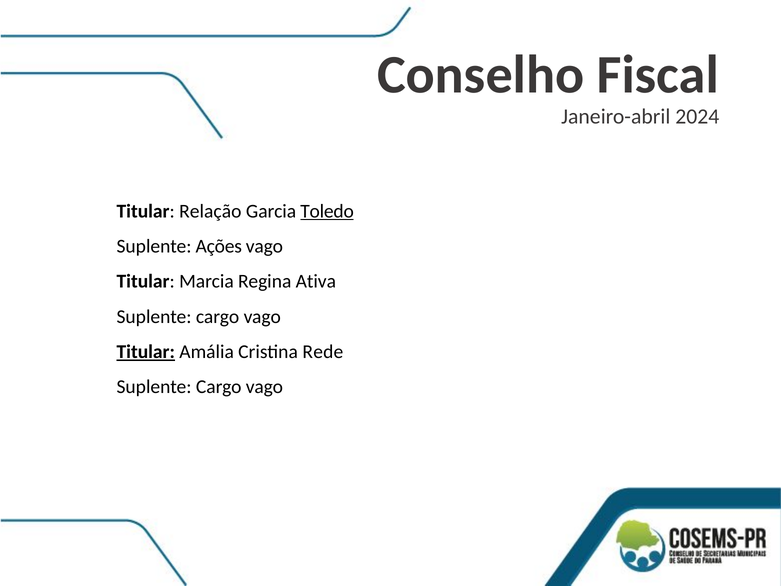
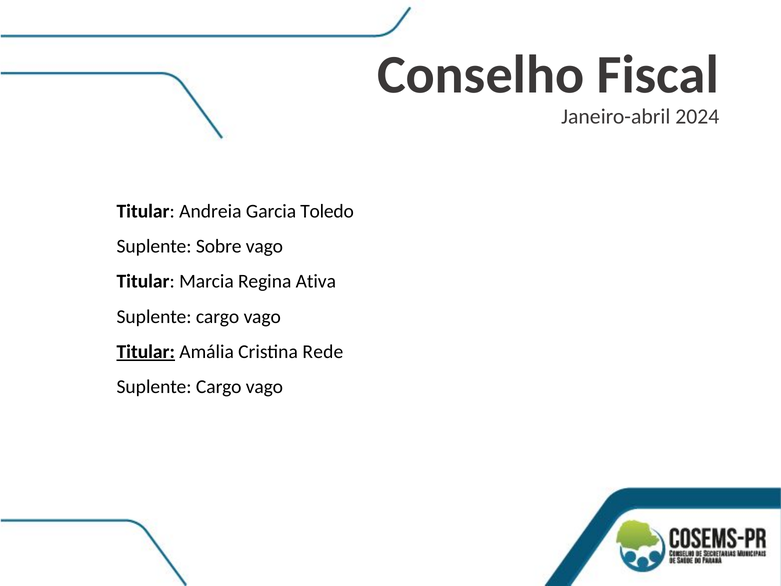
Relação: Relação -> Andreia (210, 211)
Toledo underline: present -> none (327, 211)
Ações: Ações -> Sobre (219, 246)
